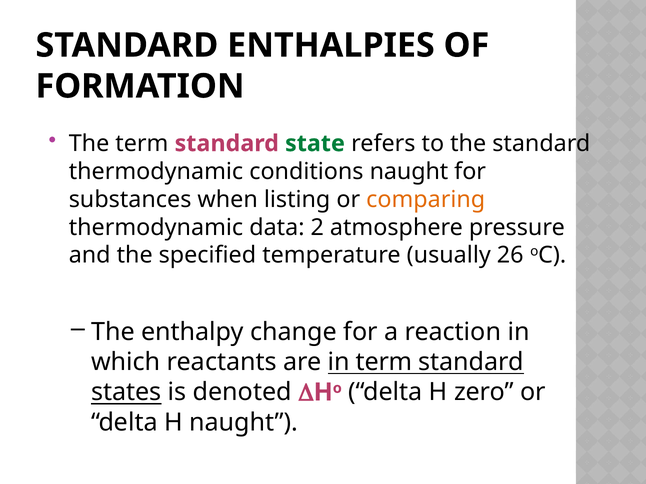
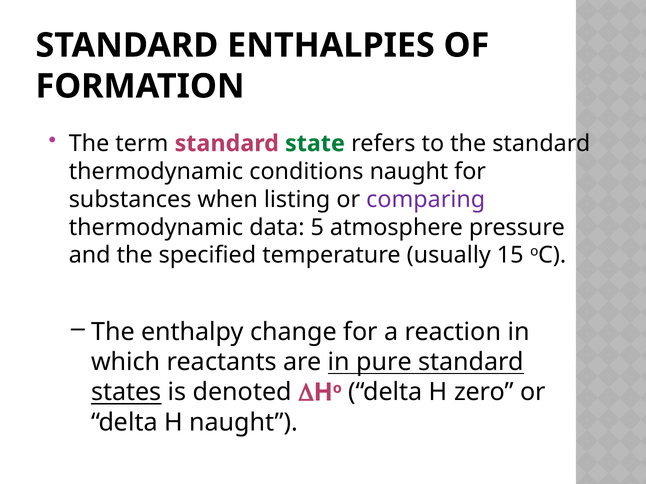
comparing colour: orange -> purple (426, 200)
2: 2 -> 5 (317, 228)
26: 26 -> 15 (510, 256)
in term: term -> pure (384, 362)
